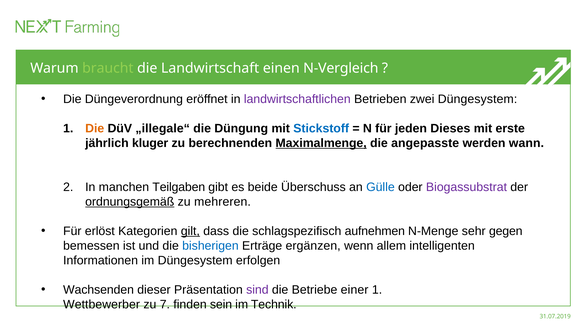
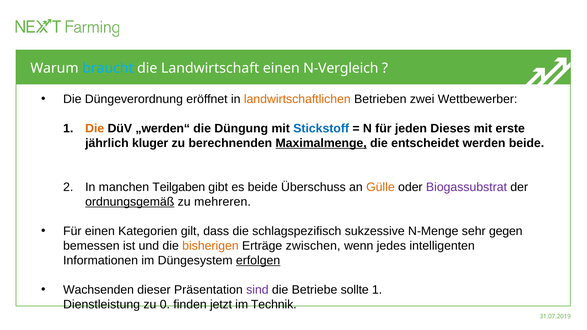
braucht colour: light green -> light blue (108, 68)
landwirtschaftlichen colour: purple -> orange (297, 99)
zwei Düngesystem: Düngesystem -> Wettbewerber (478, 99)
„illegale“: „illegale“ -> „werden“ (163, 128)
angepasste: angepasste -> entscheidet (425, 143)
werden wann: wann -> beide (527, 143)
Gülle colour: blue -> orange (380, 187)
Für erlöst: erlöst -> einen (100, 231)
gilt underline: present -> none (190, 231)
aufnehmen: aufnehmen -> sukzessive (375, 231)
bisherigen colour: blue -> orange (210, 246)
ergänzen: ergänzen -> zwischen (313, 246)
allem: allem -> jedes (391, 246)
erfolgen underline: none -> present (258, 261)
einer: einer -> sollte (355, 290)
Wettbewerber: Wettbewerber -> Dienstleistung (102, 305)
7: 7 -> 0 (165, 305)
sein: sein -> jetzt (221, 305)
